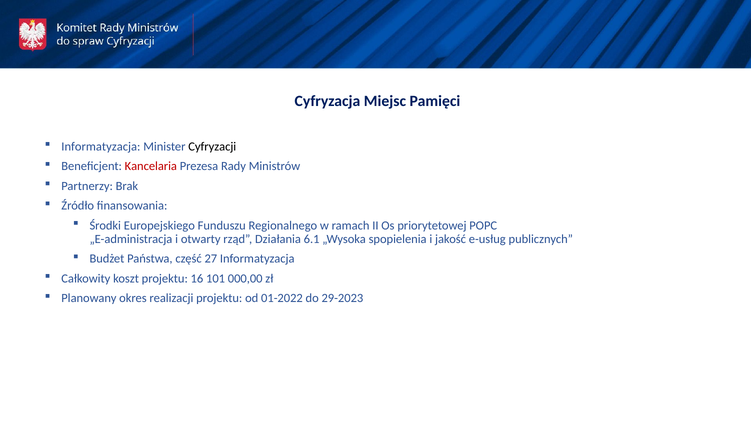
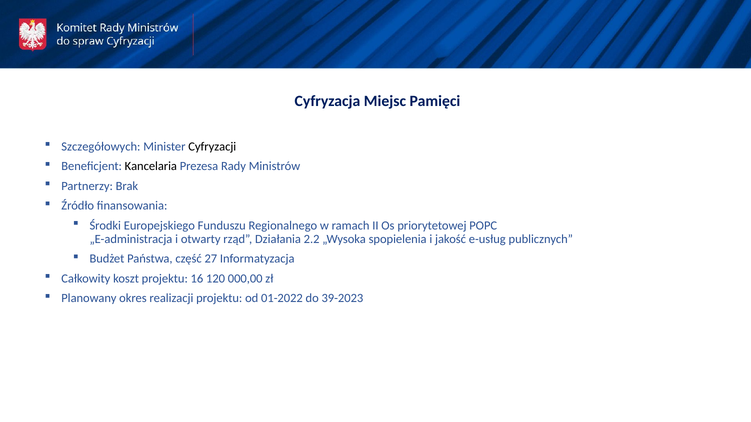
Informatyzacja: Informatyzacja -> Szczegółowych (101, 147)
Kancelaria colour: red -> black (151, 166)
6.1: 6.1 -> 2.2 (312, 239)
101: 101 -> 120 (216, 279)
29-2023: 29-2023 -> 39-2023 (342, 299)
